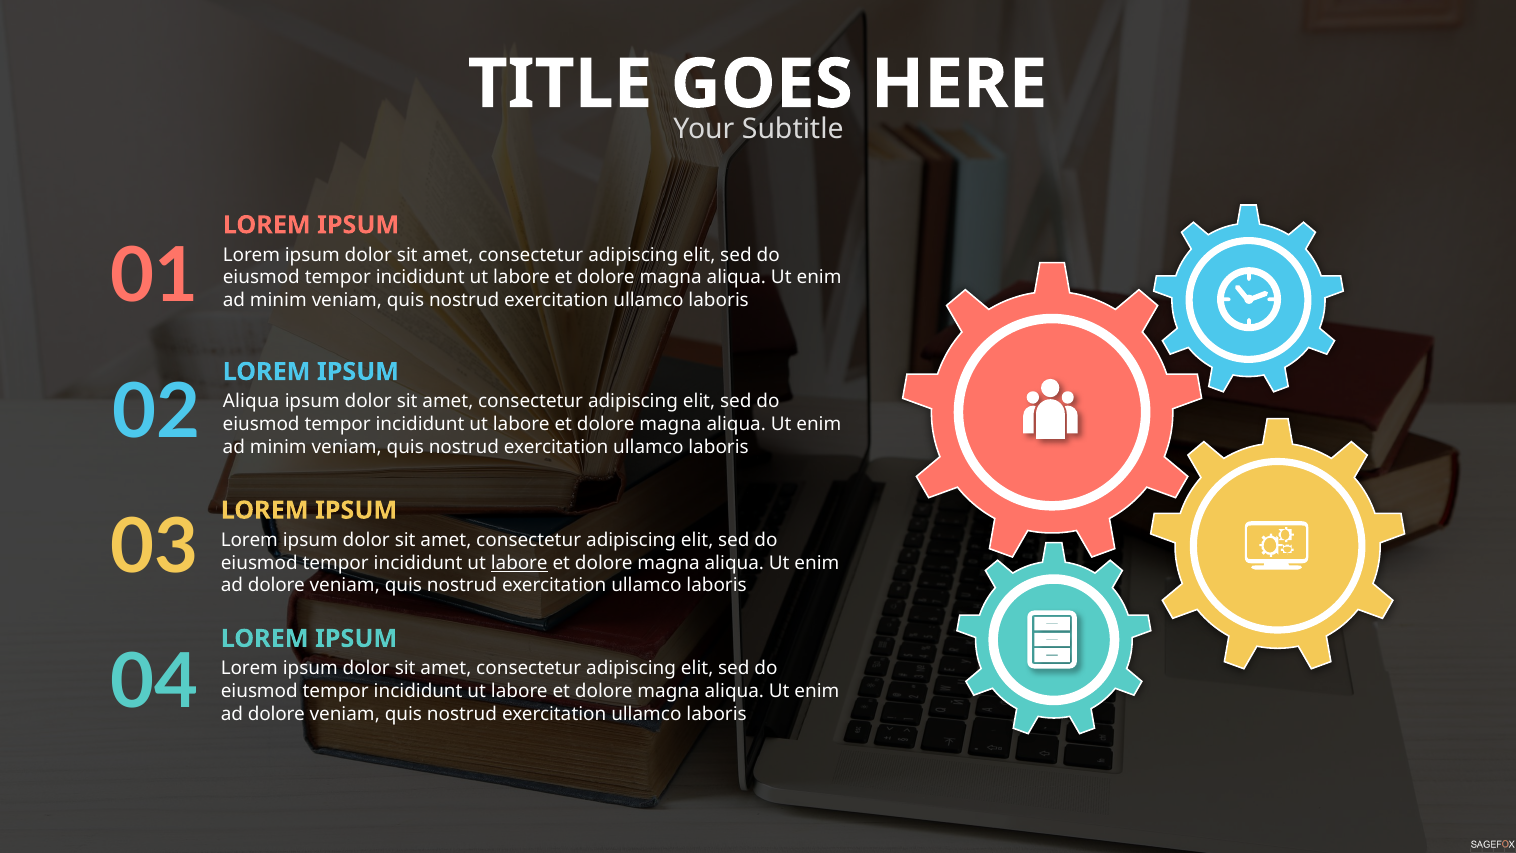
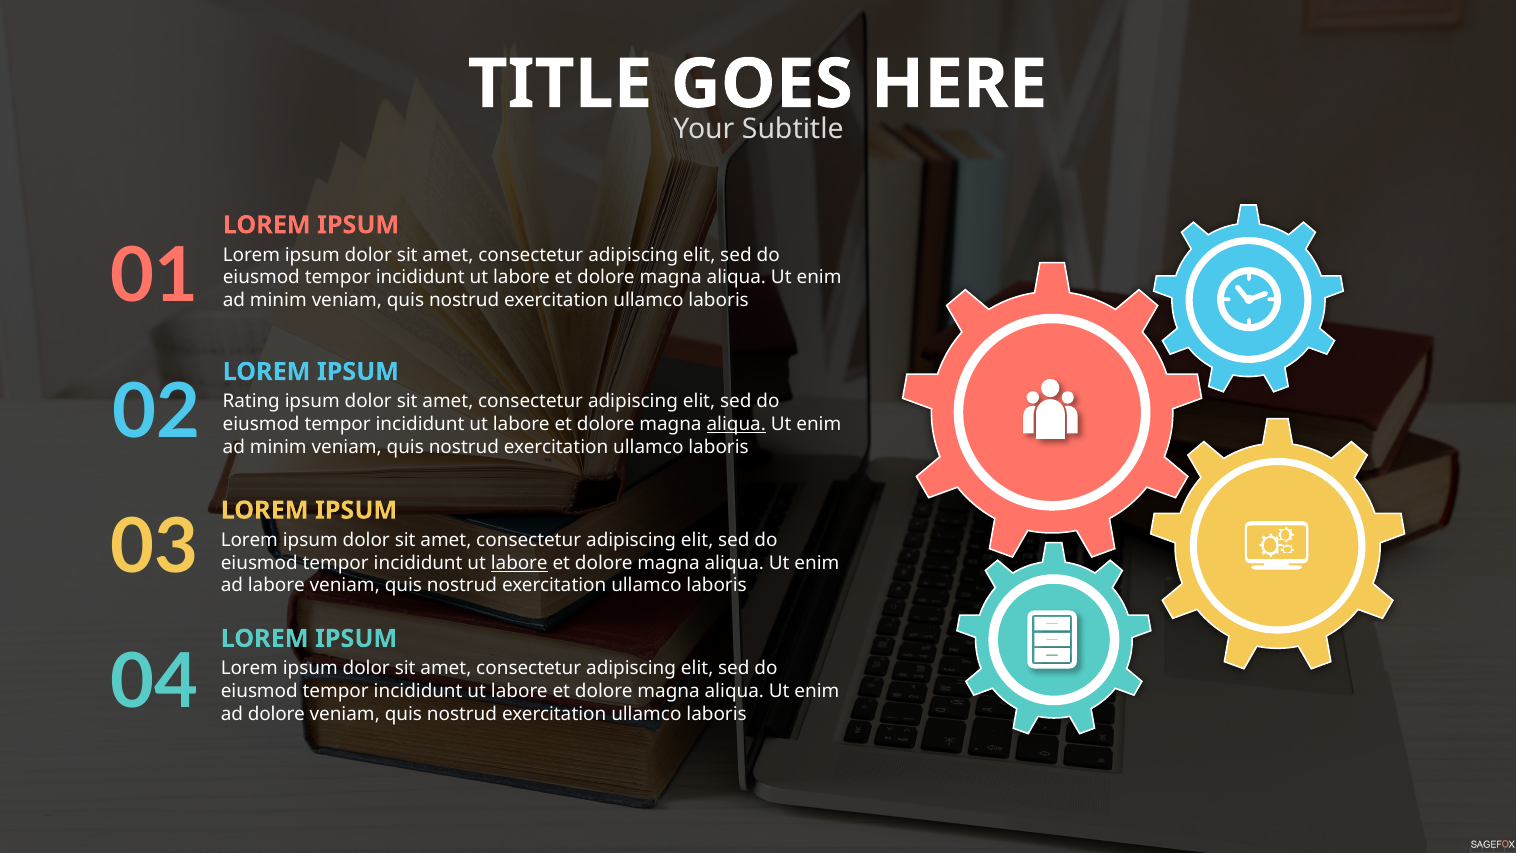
Aliqua: Aliqua -> Rating (251, 402)
aliqua underline: none -> present (736, 424)
dolore: dolore -> labore (276, 586)
